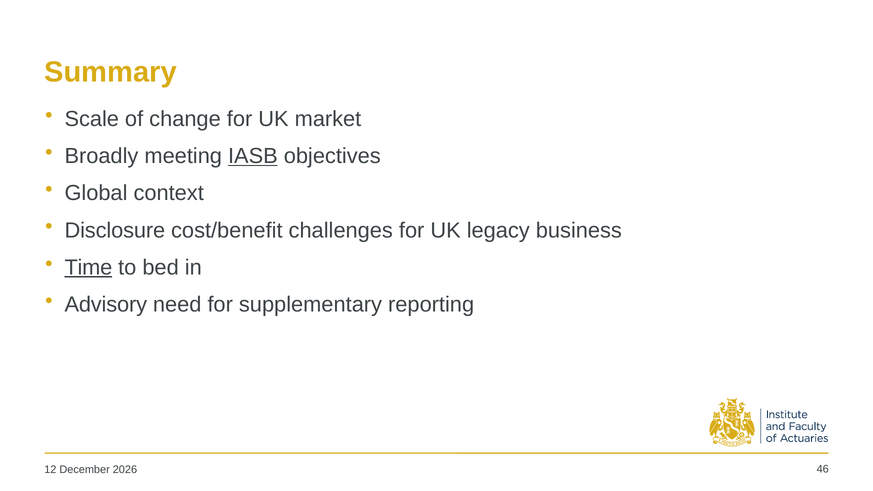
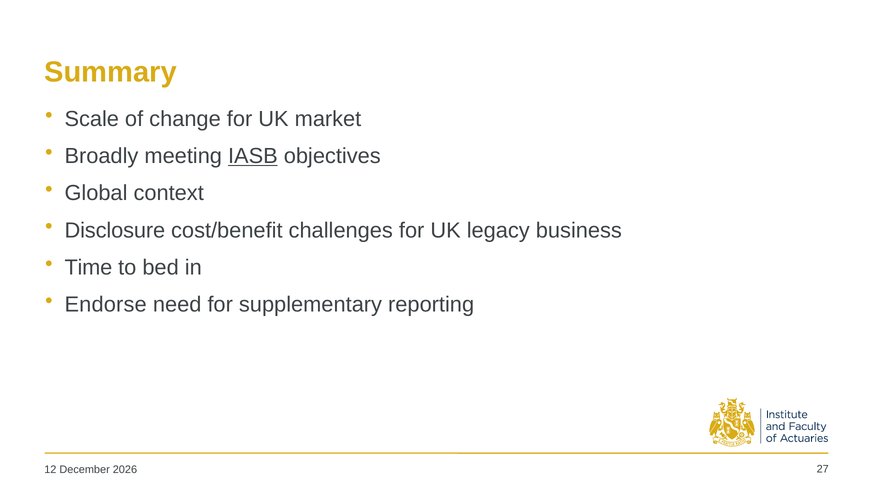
Time underline: present -> none (88, 268)
Advisory: Advisory -> Endorse (106, 305)
46: 46 -> 27 (823, 469)
